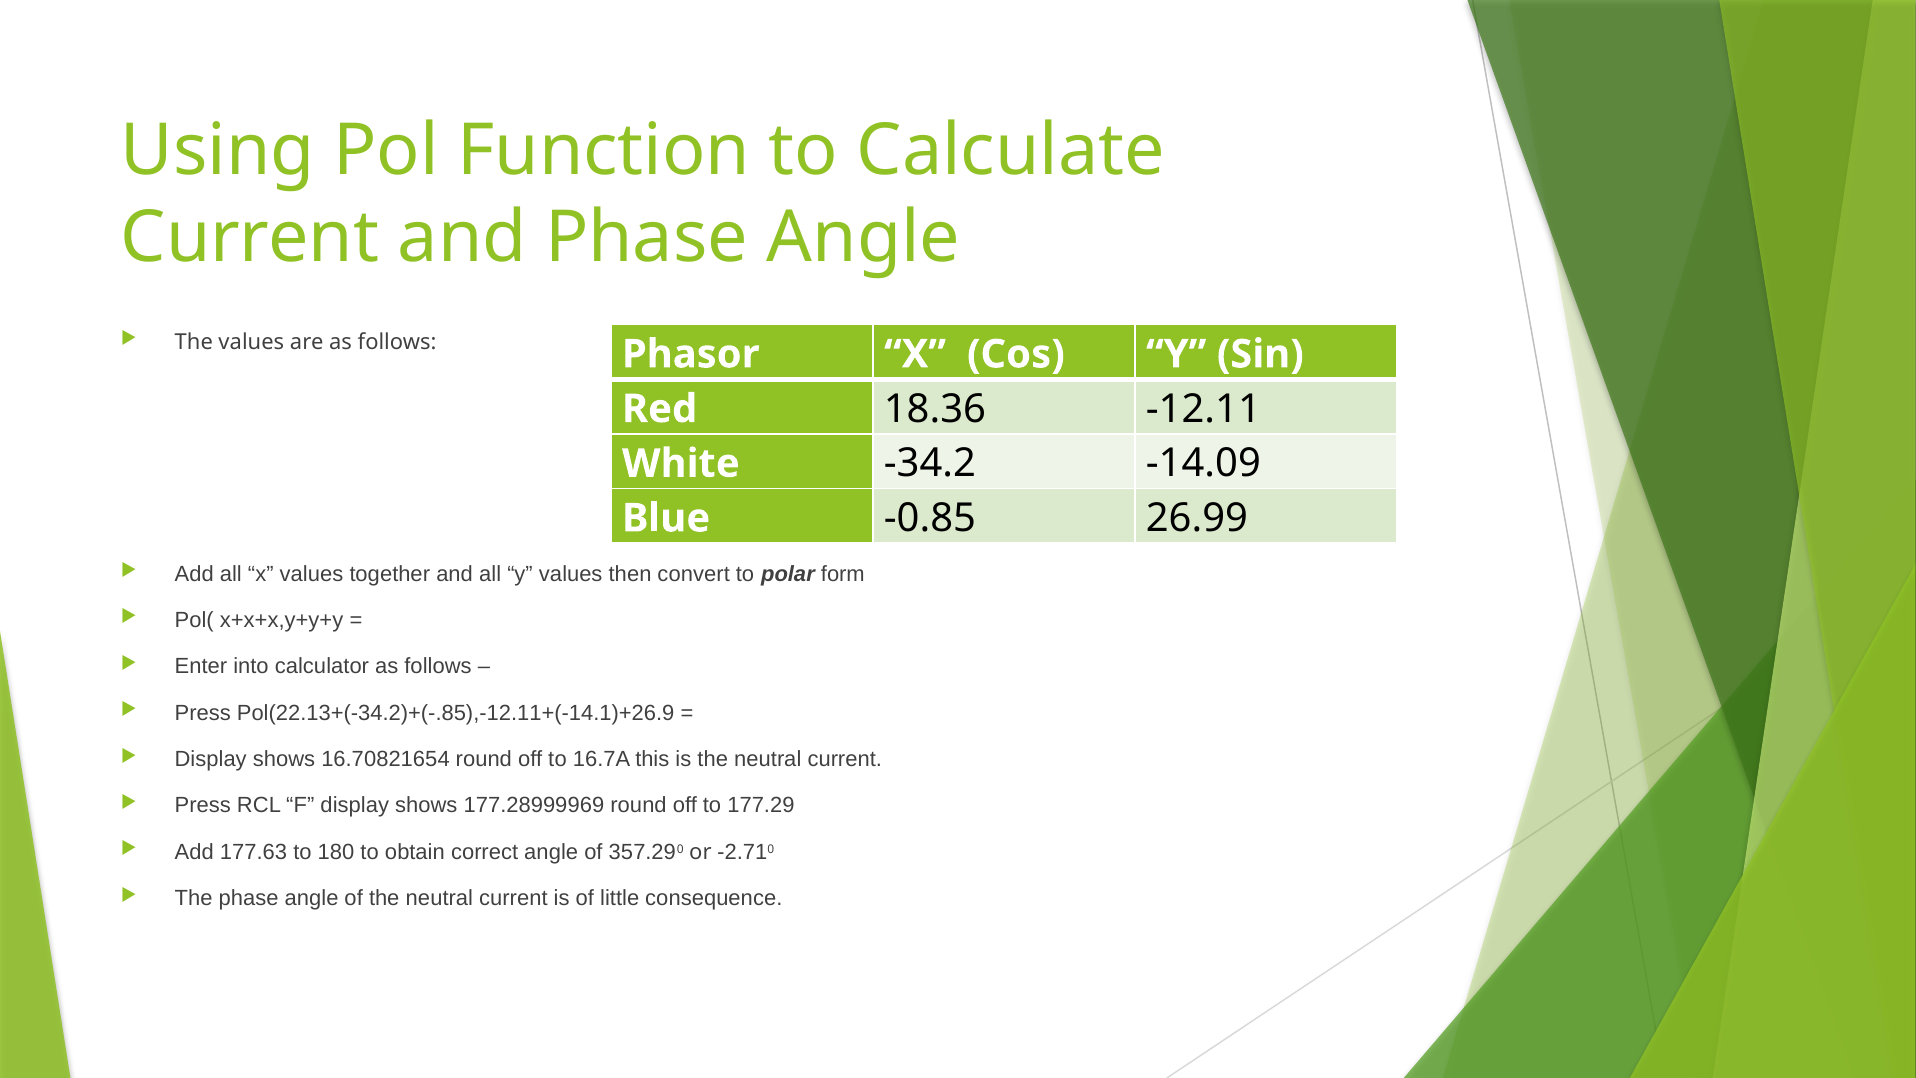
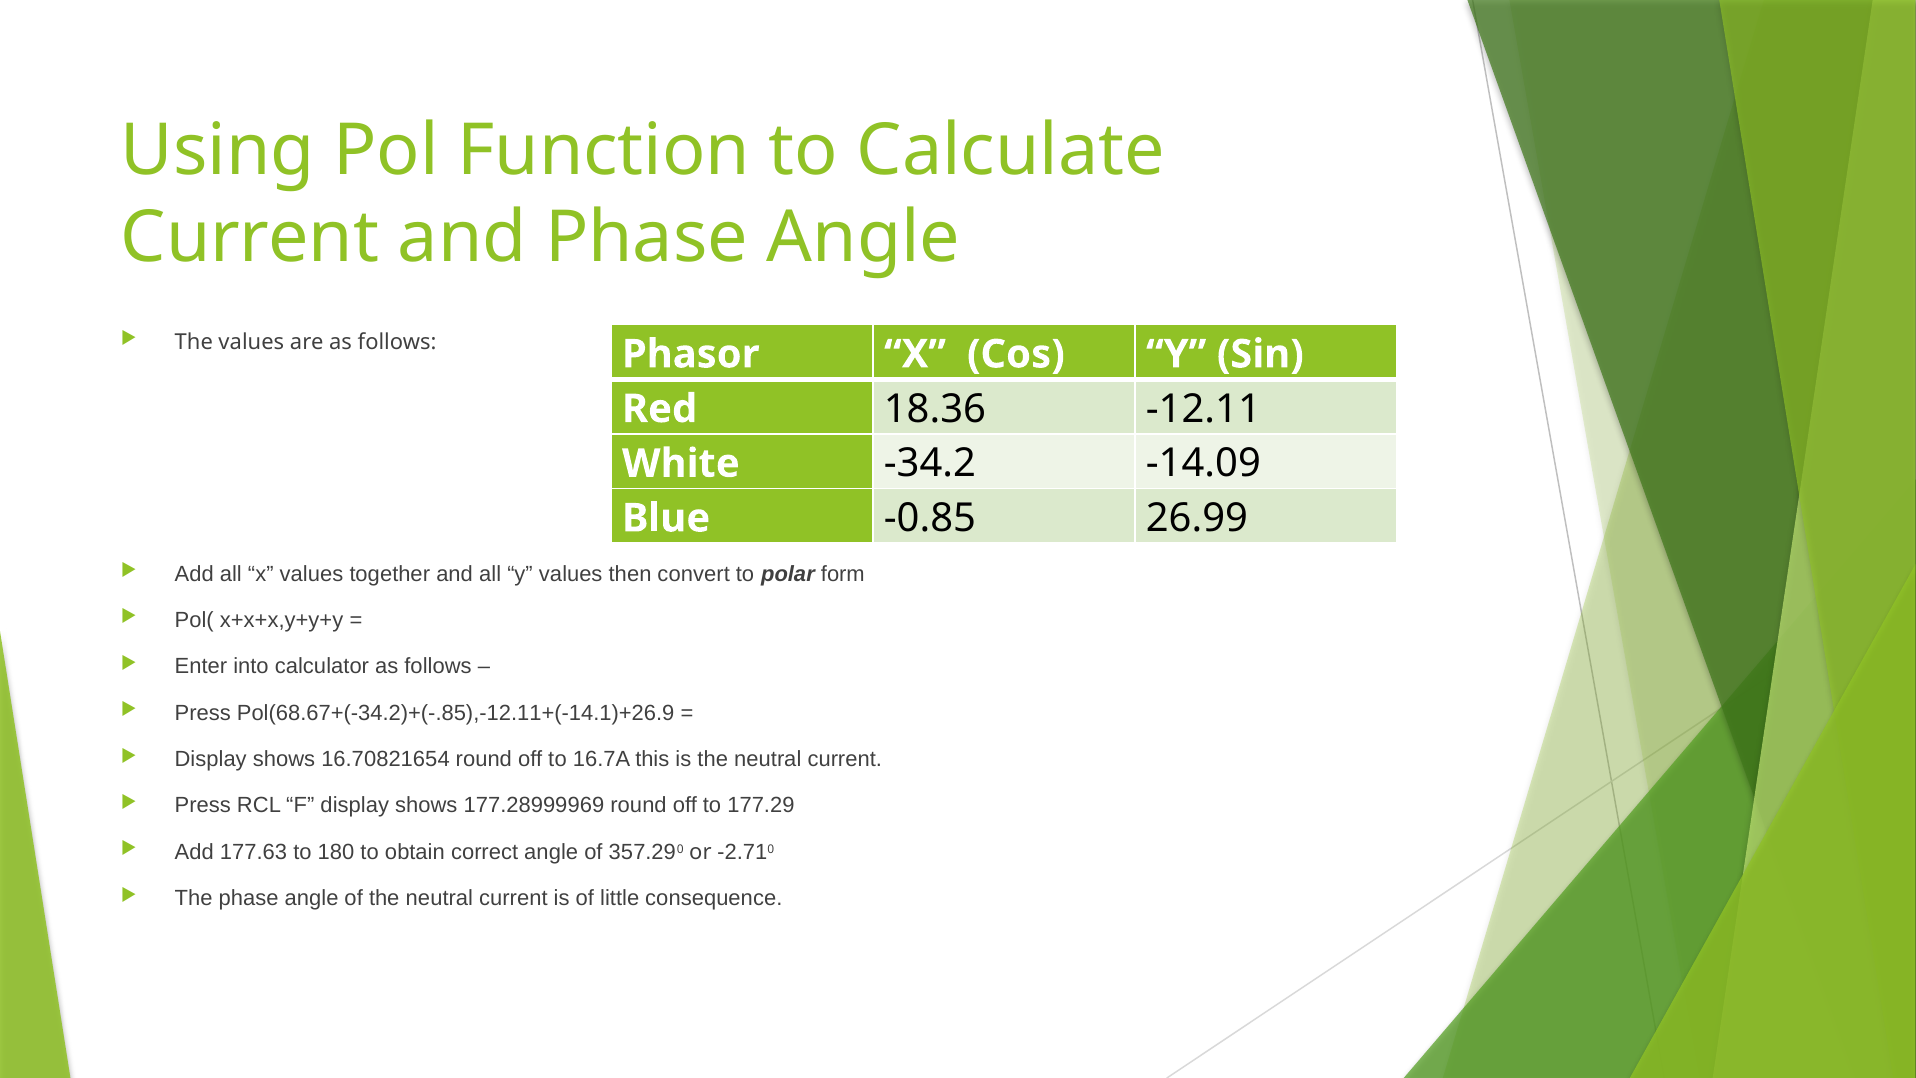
Pol(22.13+(-34.2)+(-.85),-12.11+(-14.1)+26.9: Pol(22.13+(-34.2)+(-.85),-12.11+(-14.1)+26.9 -> Pol(68.67+(-34.2)+(-.85),-12.11+(-14.1)+26.9 (456, 713)
